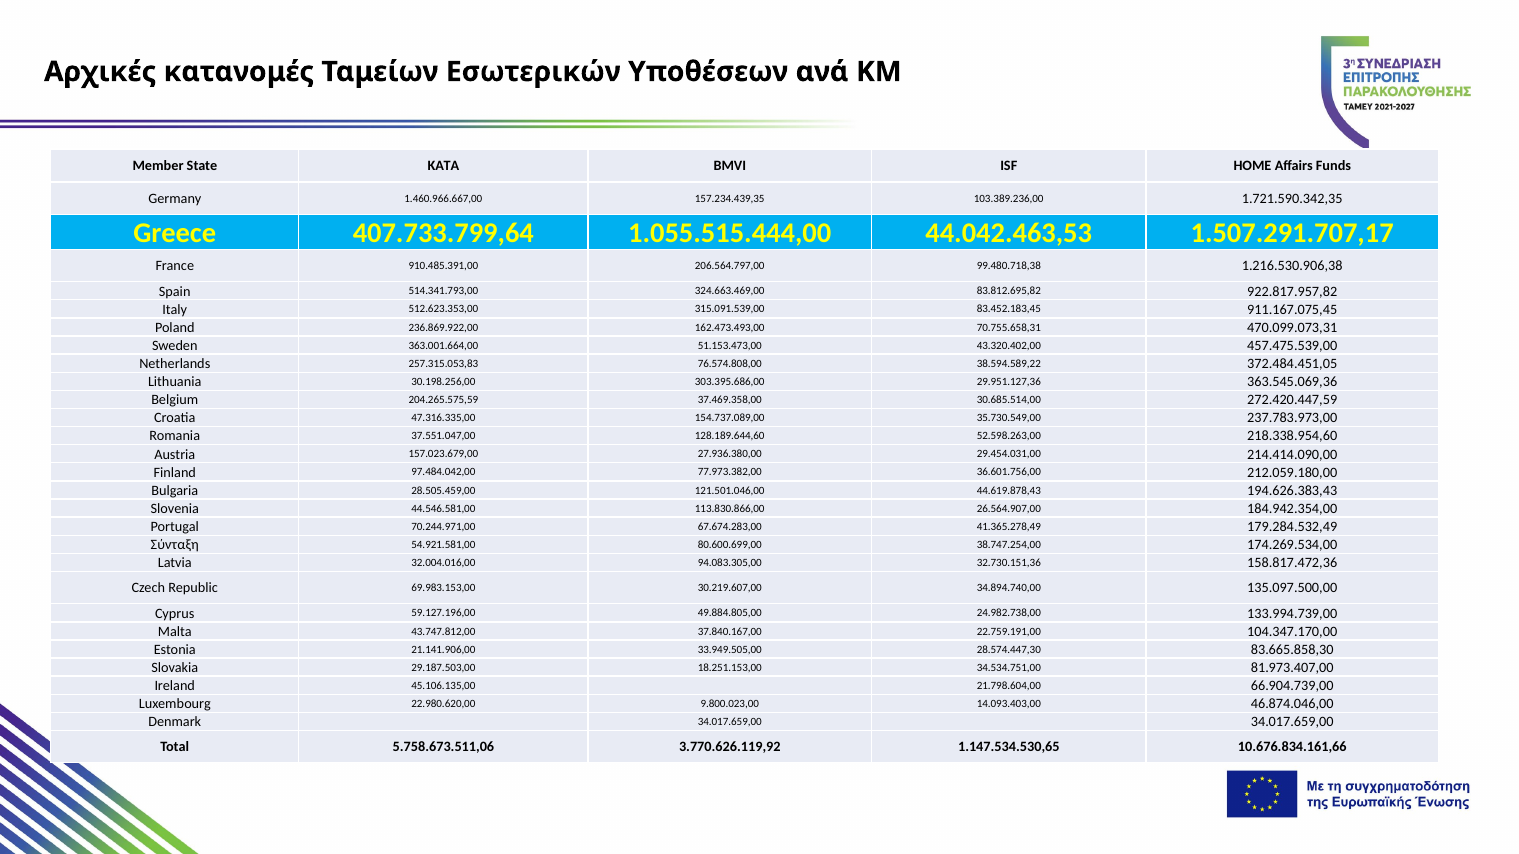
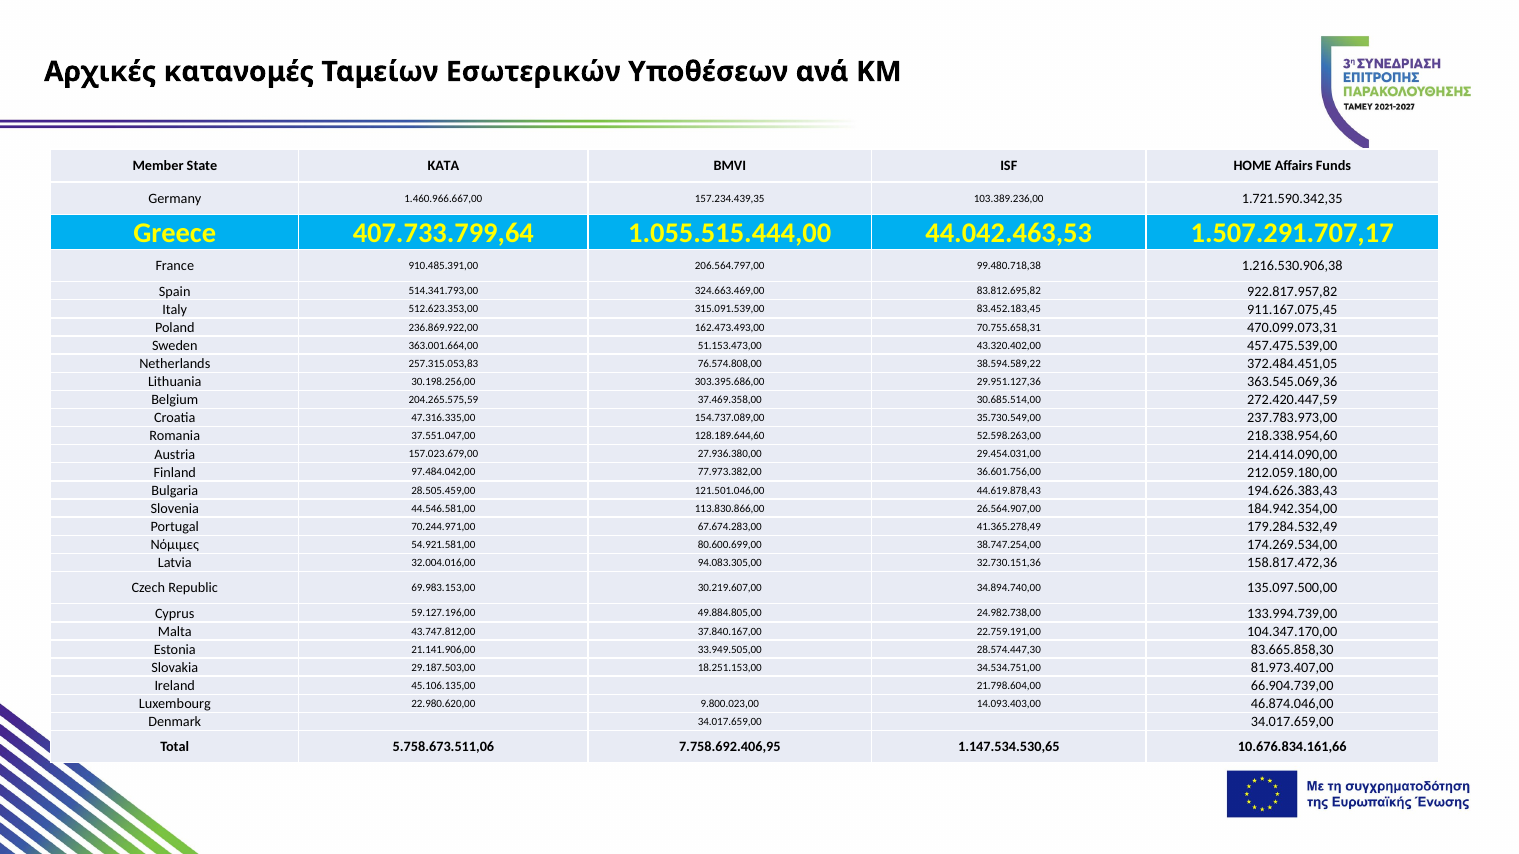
Σύνταξη: Σύνταξη -> Νόμιμες (175, 545)
3.770.626.119,92: 3.770.626.119,92 -> 7.758.692.406,95 (730, 748)
